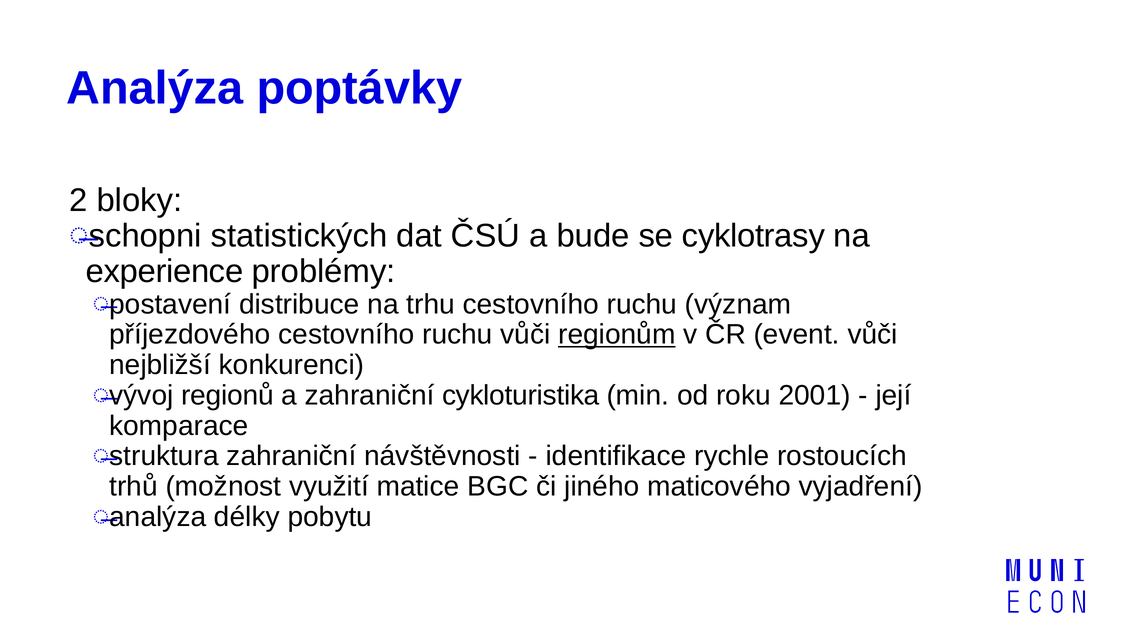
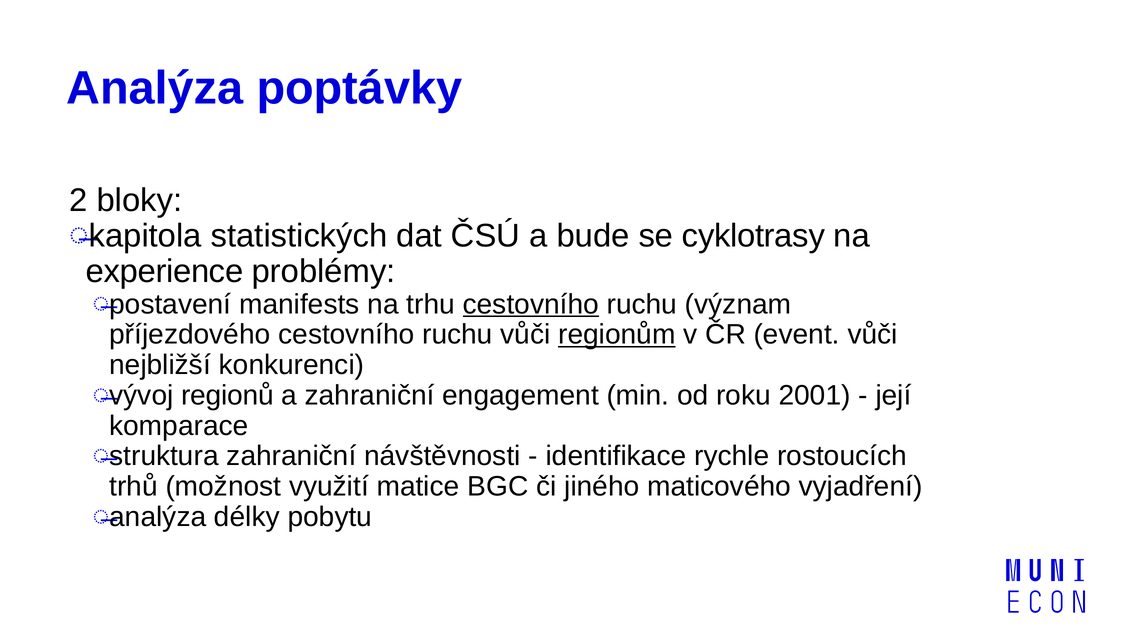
schopni: schopni -> kapitola (145, 236)
distribuce: distribuce -> manifests (299, 304)
cestovního underline: none -> present (531, 304)
cykloturistika: cykloturistika -> engagement (521, 396)
